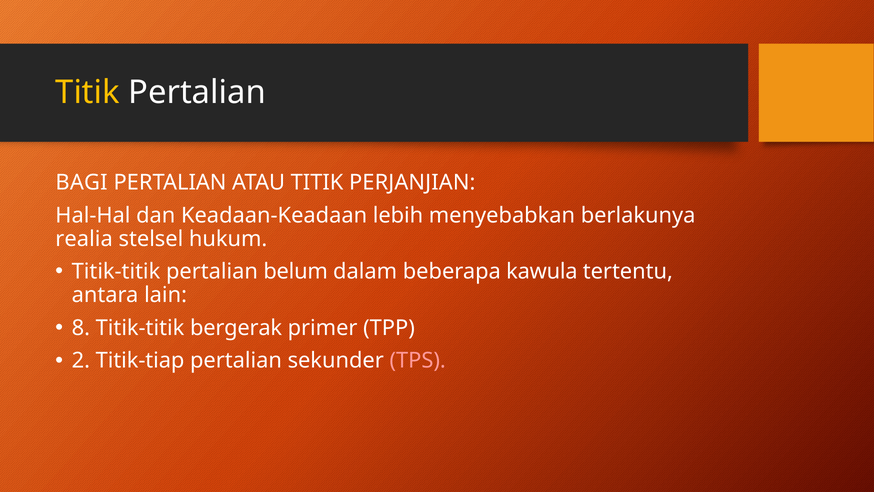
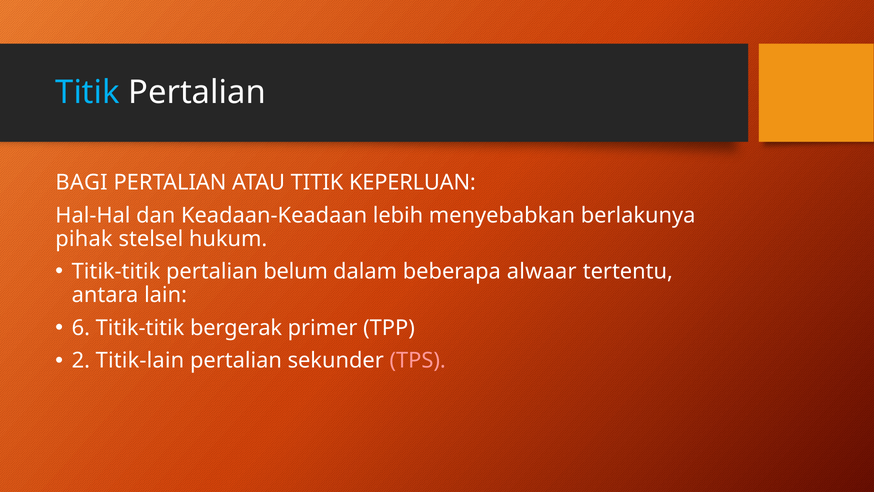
Titik colour: yellow -> light blue (88, 93)
PERJANJIAN: PERJANJIAN -> KEPERLUAN (412, 182)
realia: realia -> pihak (84, 239)
kawula: kawula -> alwaar (542, 271)
8: 8 -> 6 (81, 328)
Titik-tiap: Titik-tiap -> Titik-lain (140, 360)
